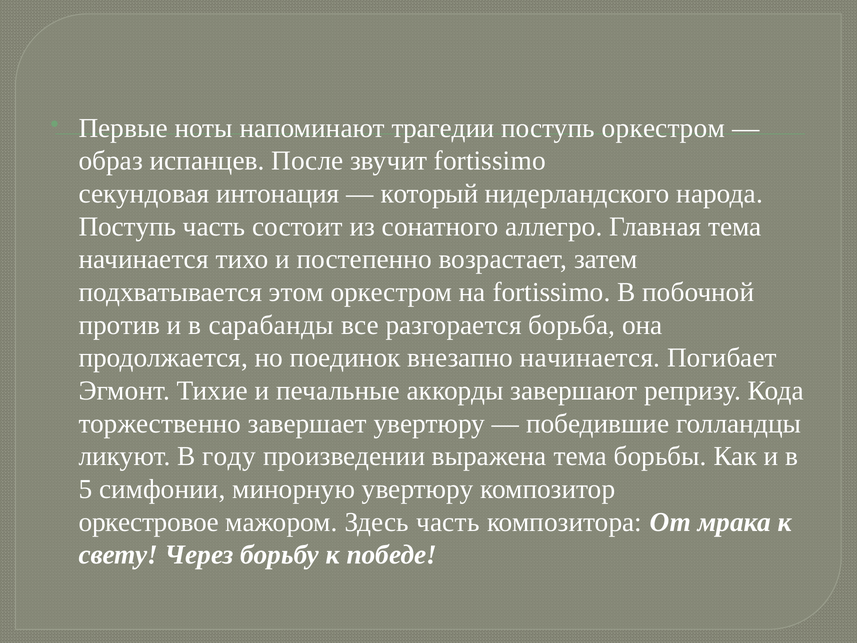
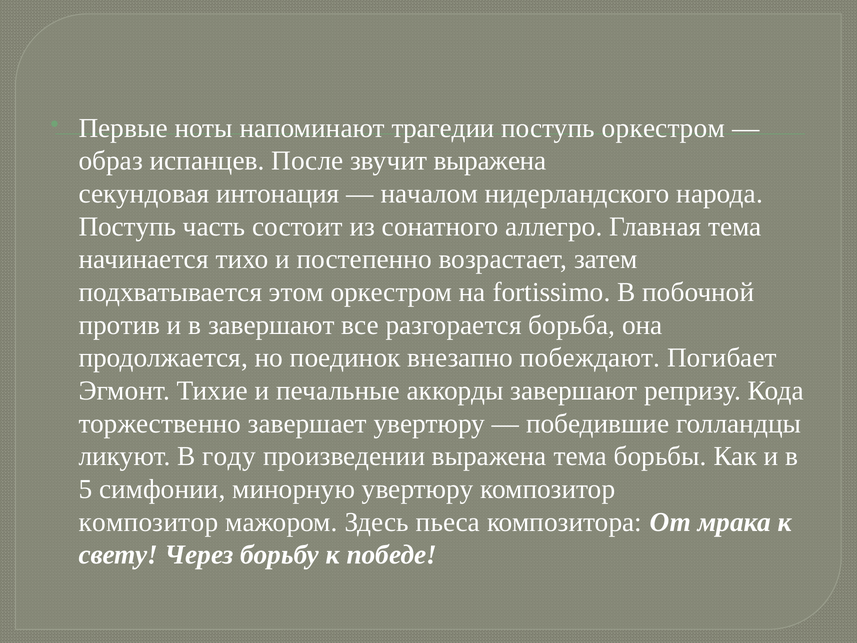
звучит fortissimo: fortissimo -> выражена (490, 161)
который: который -> началом (429, 194)
в сарабанды: сарабанды -> завершают (271, 325)
внезапно начинается: начинается -> побеждают (590, 358)
оркестровое: оркестровое -> композитор (148, 522)
Здесь часть: часть -> пьеса (448, 522)
